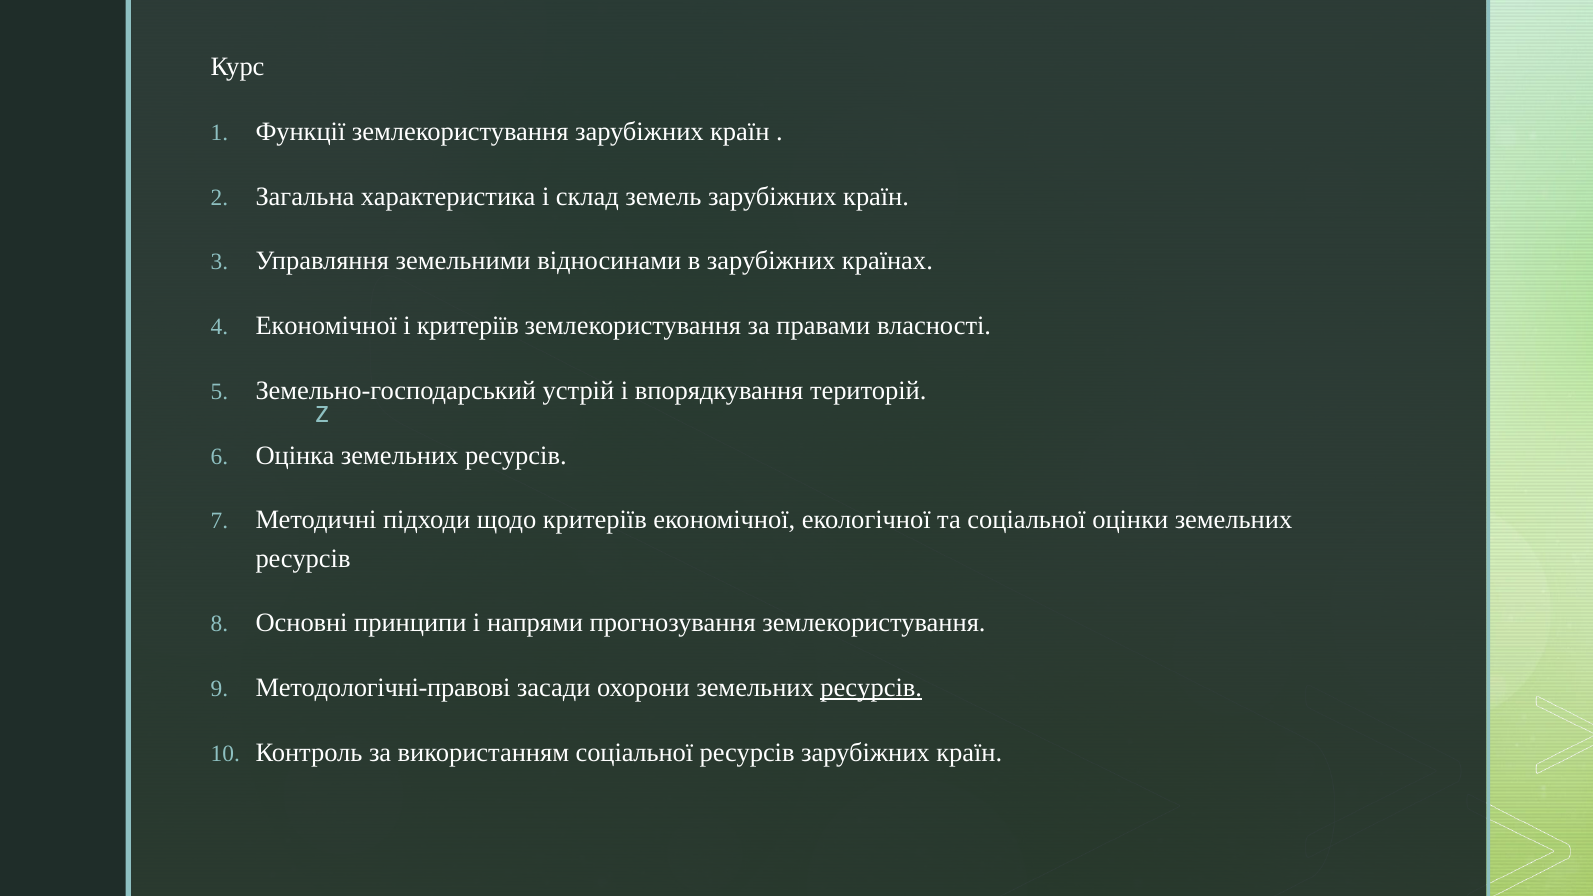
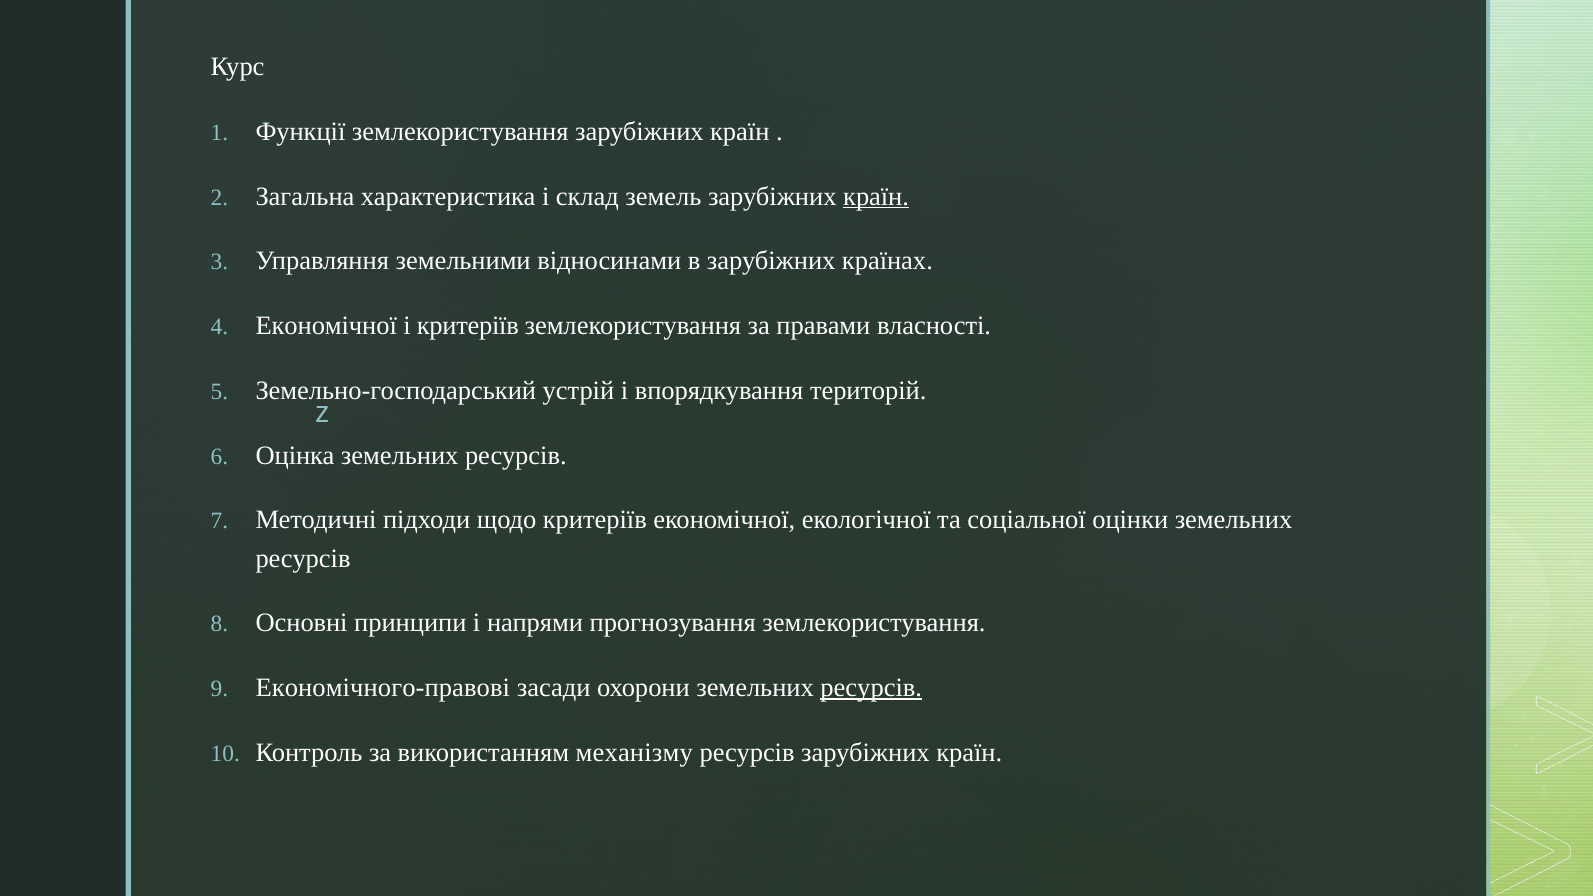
країн underline: none -> present (876, 196)
Методологічні-правові: Методологічні-правові -> Економічного-правові (383, 688)
використанням соціальної: соціальної -> механізму (634, 753)
